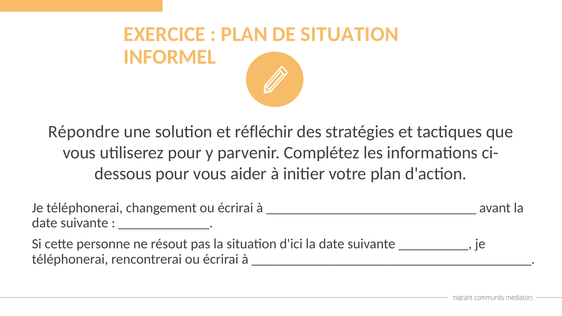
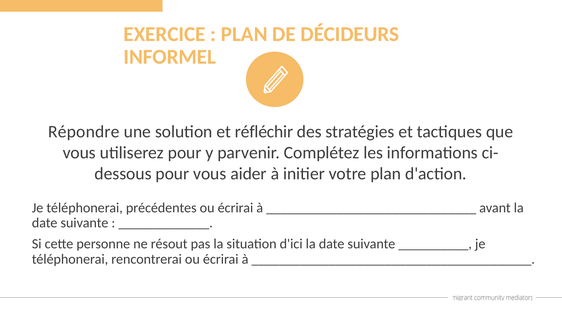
DE SITUATION: SITUATION -> DÉCIDEURS (350, 34)
changement: changement -> précédentes (161, 208)
